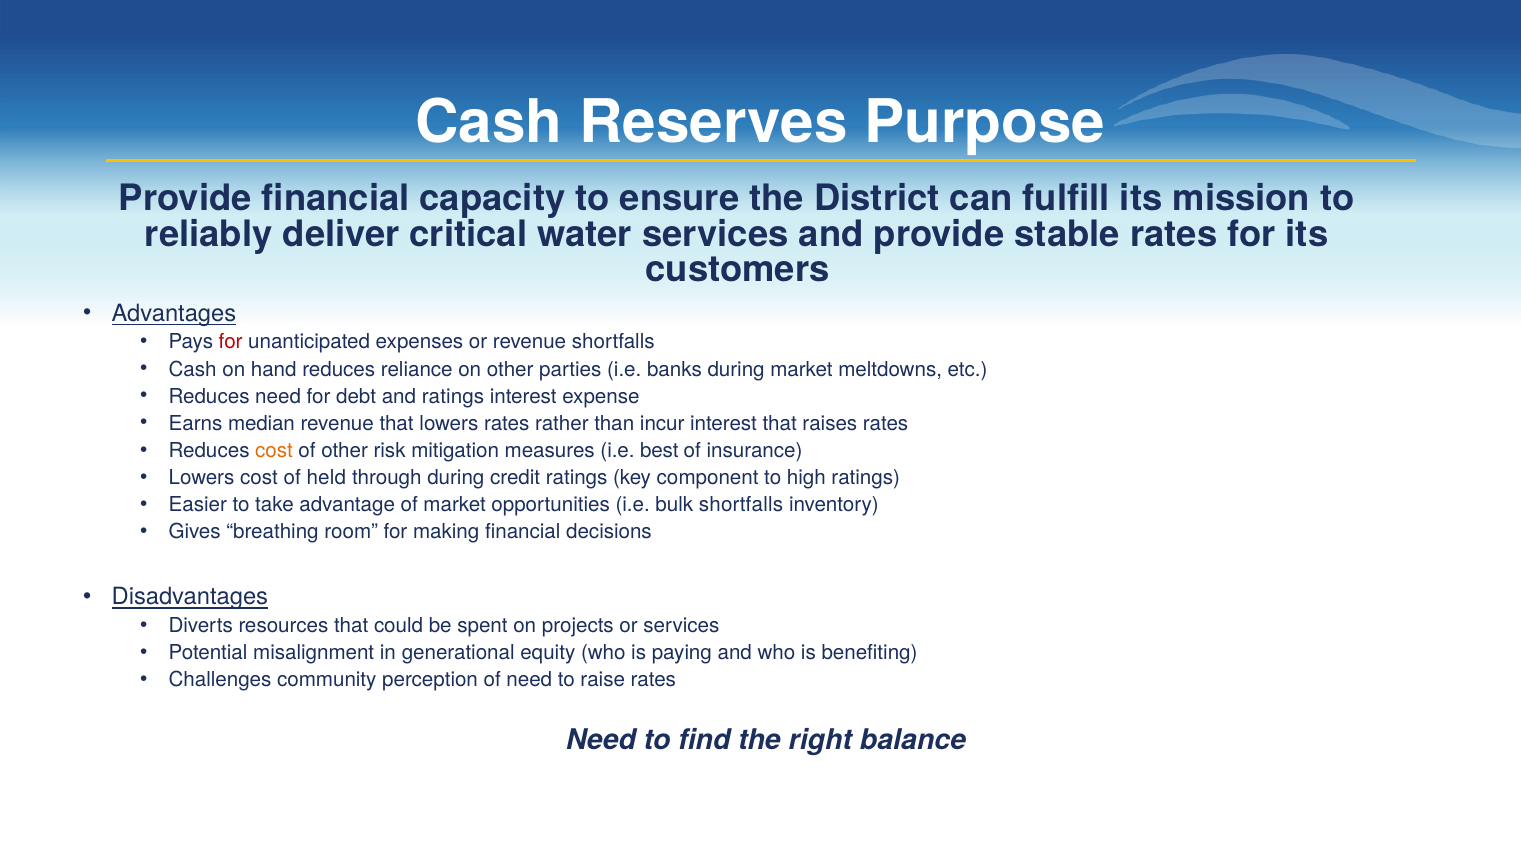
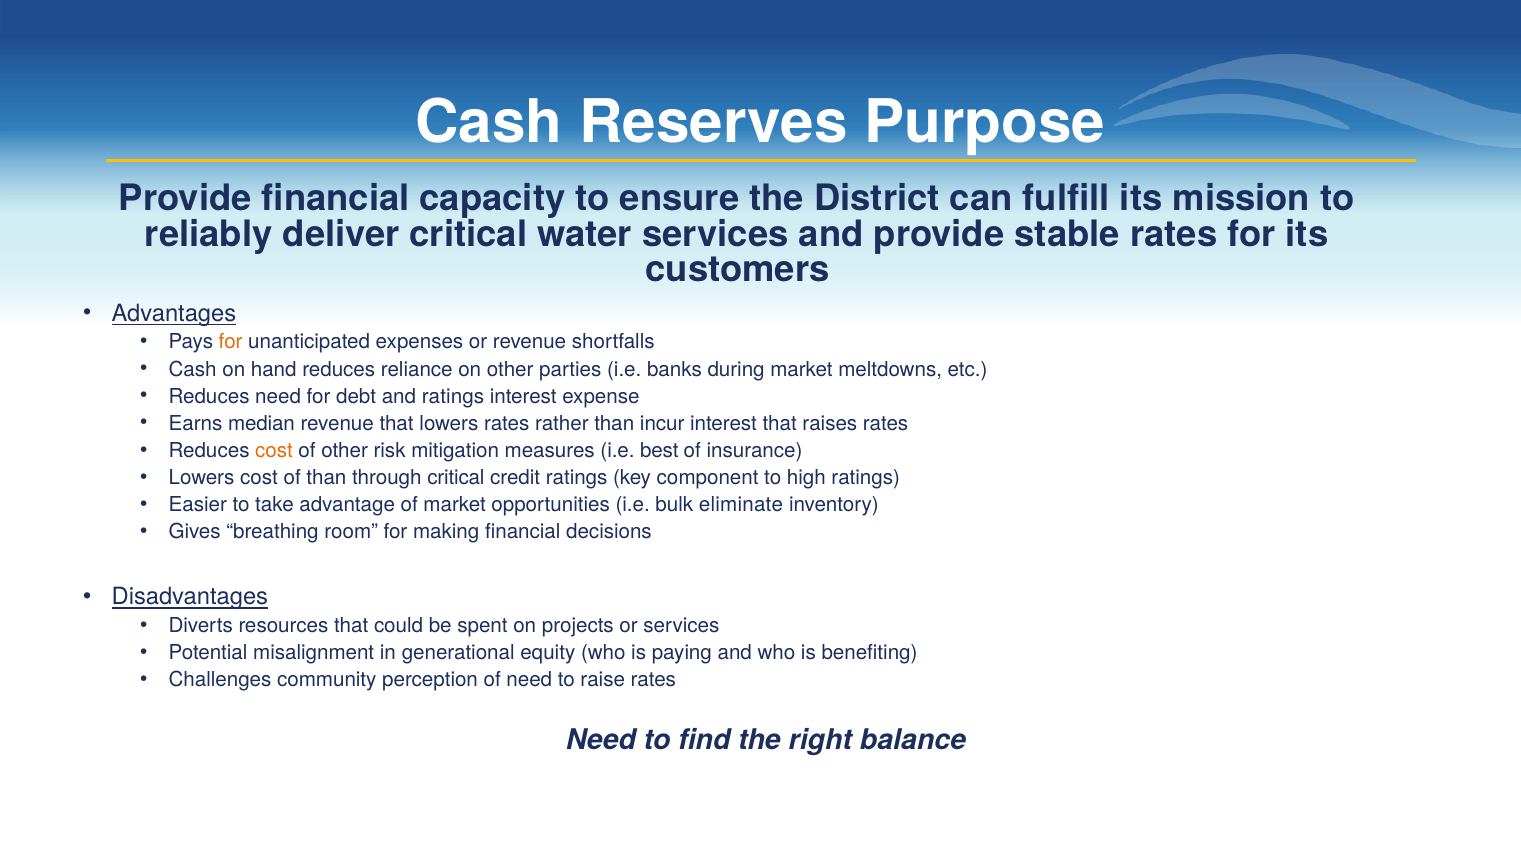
for colour: red -> orange (231, 342)
of held: held -> than (326, 478)
through during: during -> critical (456, 478)
bulk shortfalls: shortfalls -> eliminate (741, 505)
